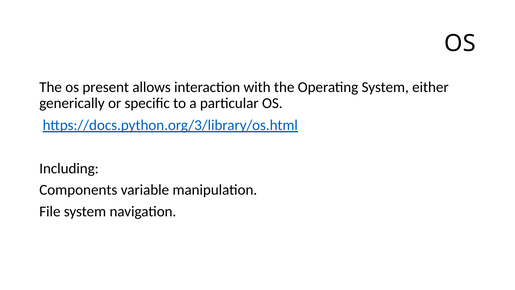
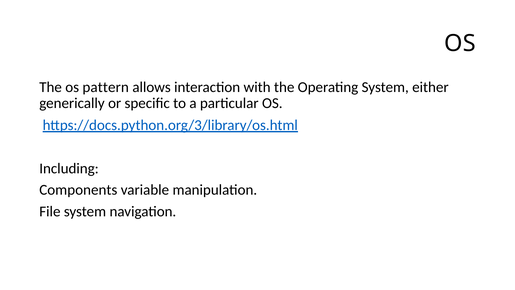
present: present -> pattern (106, 87)
